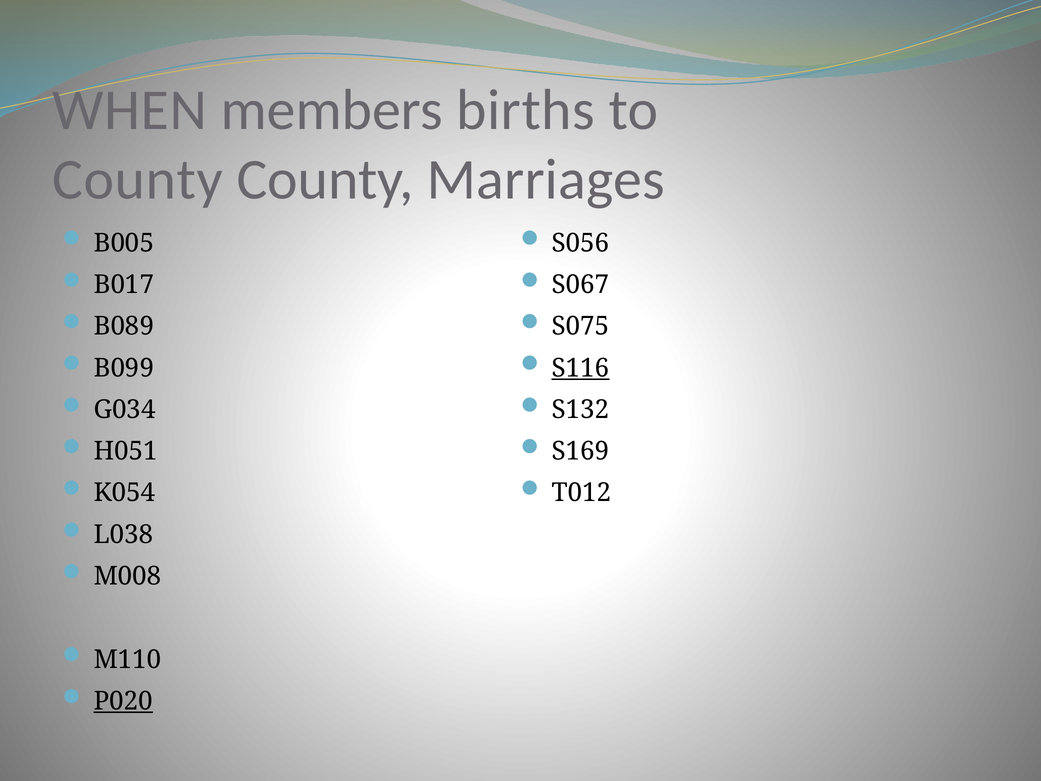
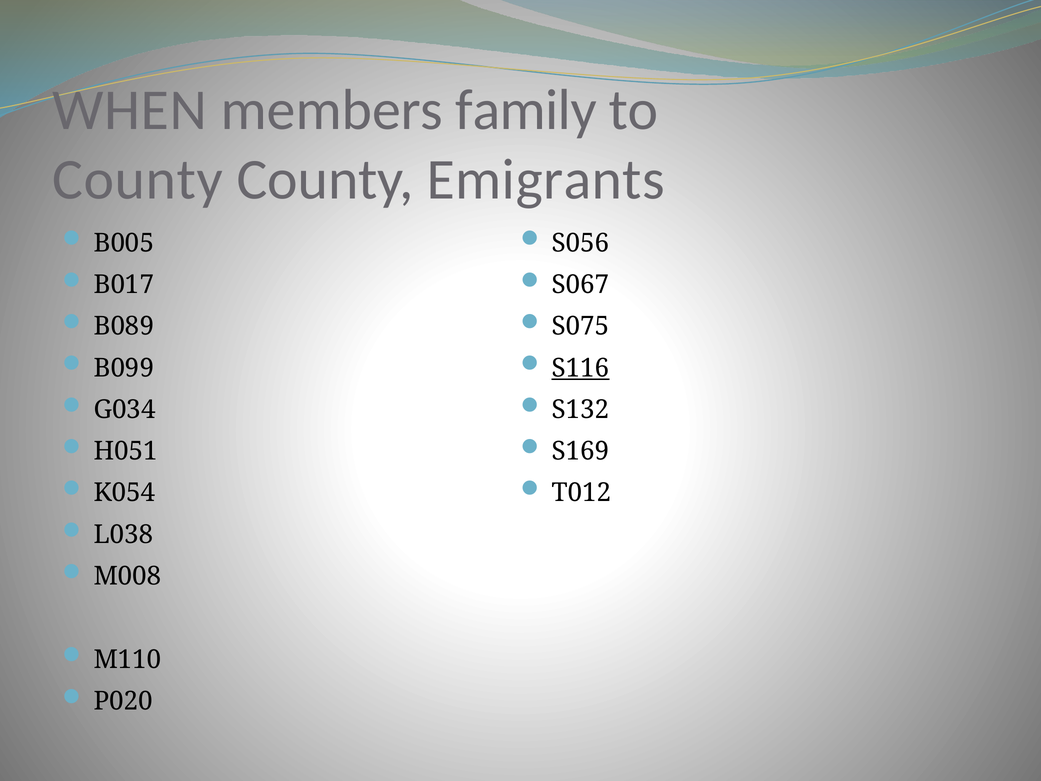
births: births -> family (526, 110)
Marriages: Marriages -> Emigrants (546, 180)
P020 underline: present -> none (123, 701)
